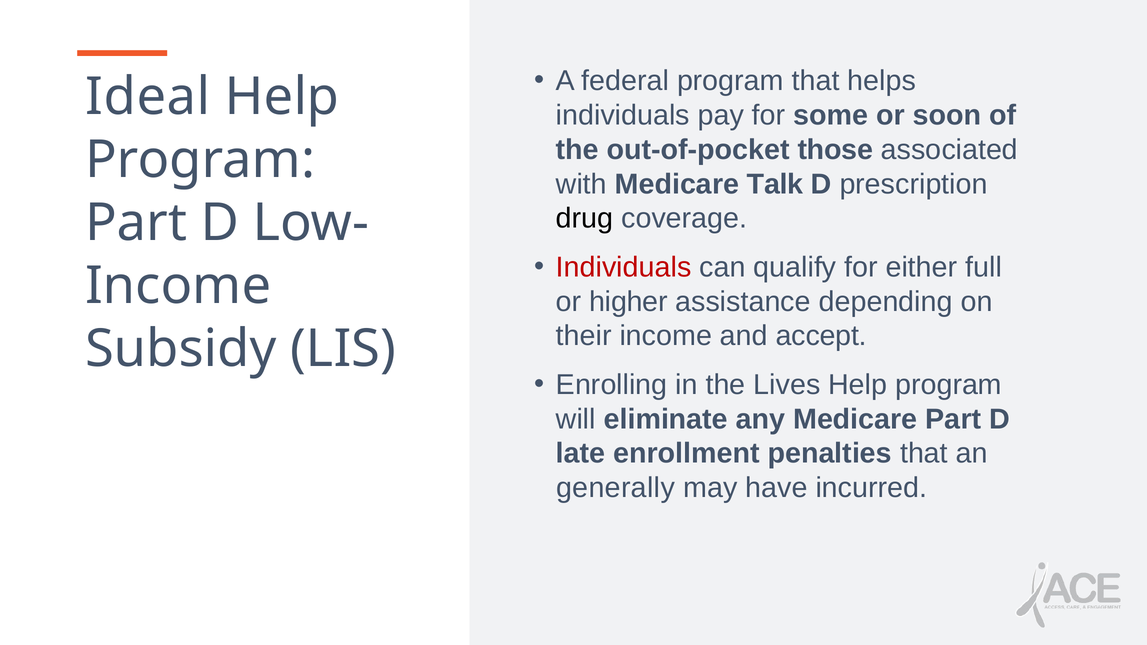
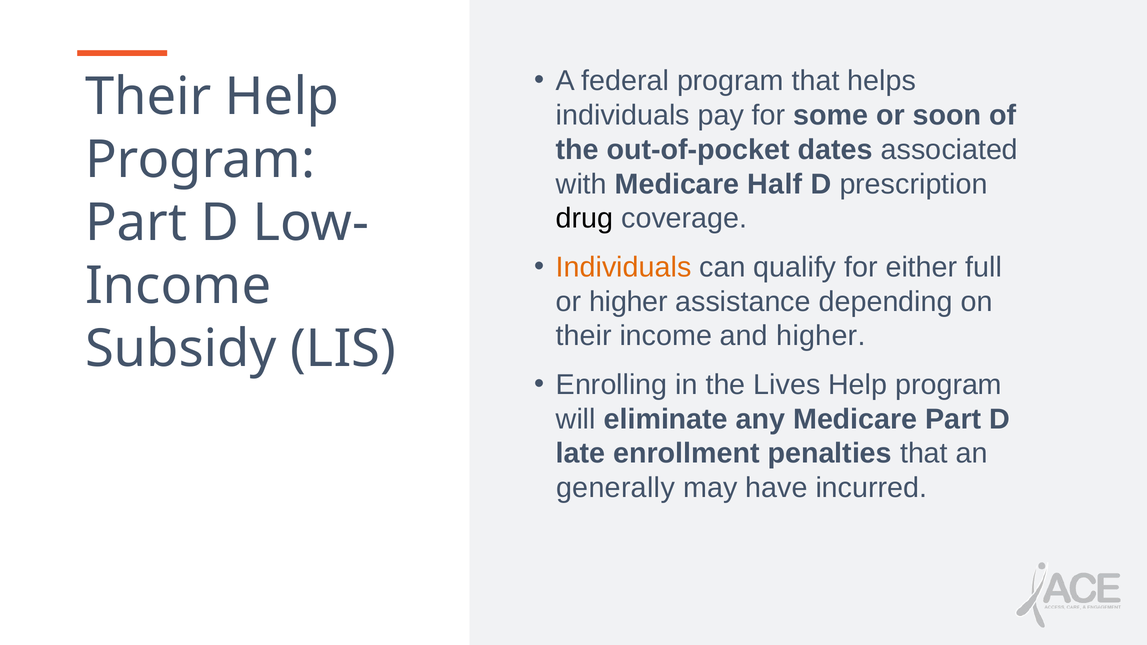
Ideal: Ideal -> Their (148, 97)
those: those -> dates (835, 150)
Talk: Talk -> Half (775, 184)
Individuals colour: red -> orange (624, 267)
and accept: accept -> higher (821, 336)
